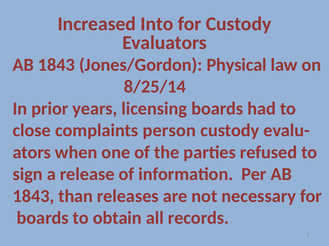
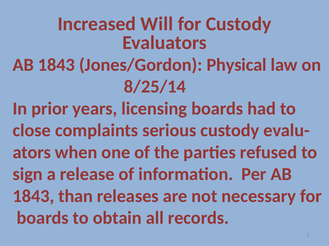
Into: Into -> Will (157, 24)
person: person -> serious (169, 131)
